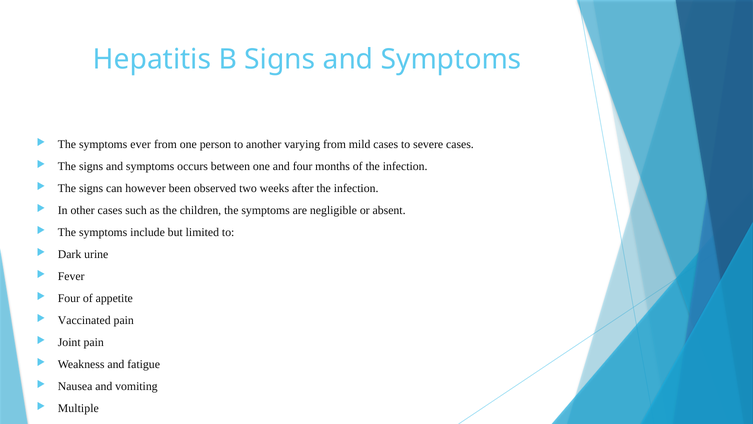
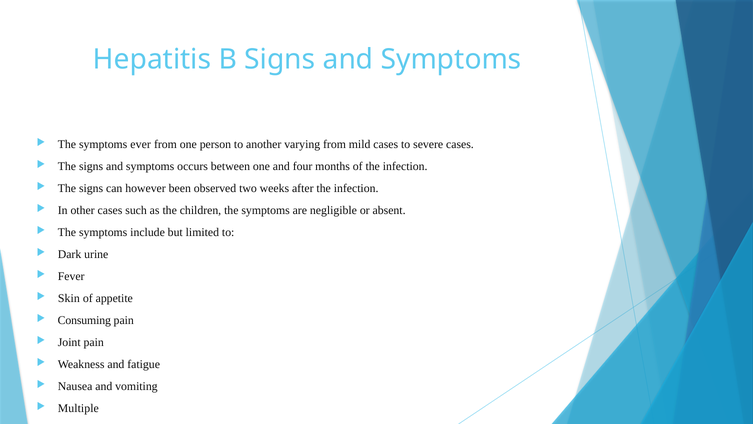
Four: Four -> Skin (69, 298)
Vaccinated: Vaccinated -> Consuming (84, 320)
